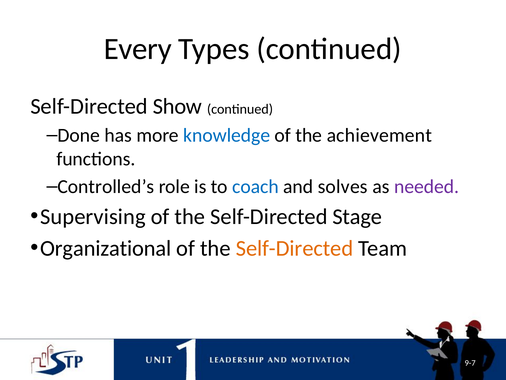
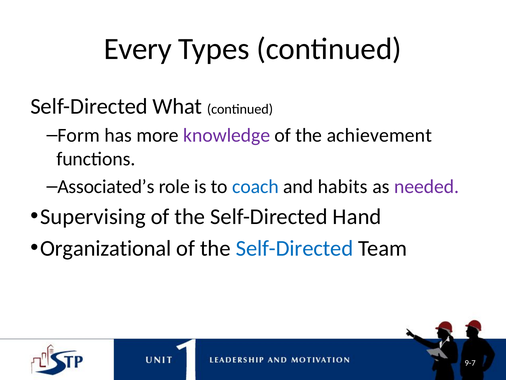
Show: Show -> What (177, 106)
Done: Done -> Form (79, 135)
knowledge colour: blue -> purple (227, 135)
Controlled’s: Controlled’s -> Associated’s (106, 186)
solves: solves -> habits (343, 186)
Stage: Stage -> Hand (357, 216)
Self-Directed colour: orange -> blue (294, 248)
